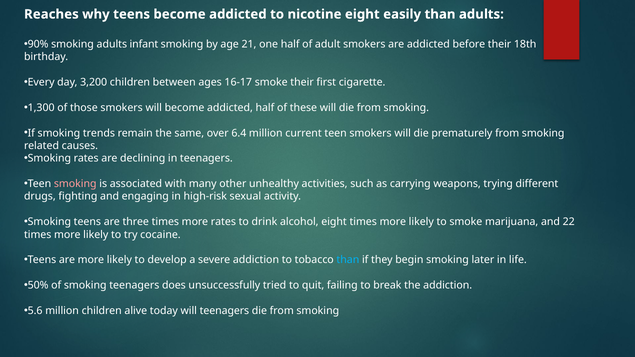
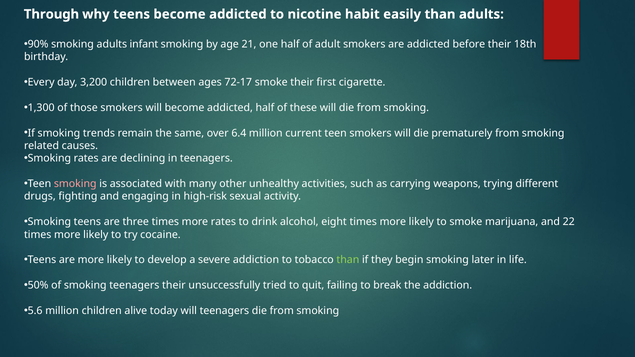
Reaches: Reaches -> Through (51, 14)
nicotine eight: eight -> habit (362, 14)
16-17: 16-17 -> 72-17 (238, 82)
than colour: light blue -> light green (348, 260)
teenagers does: does -> their (174, 285)
